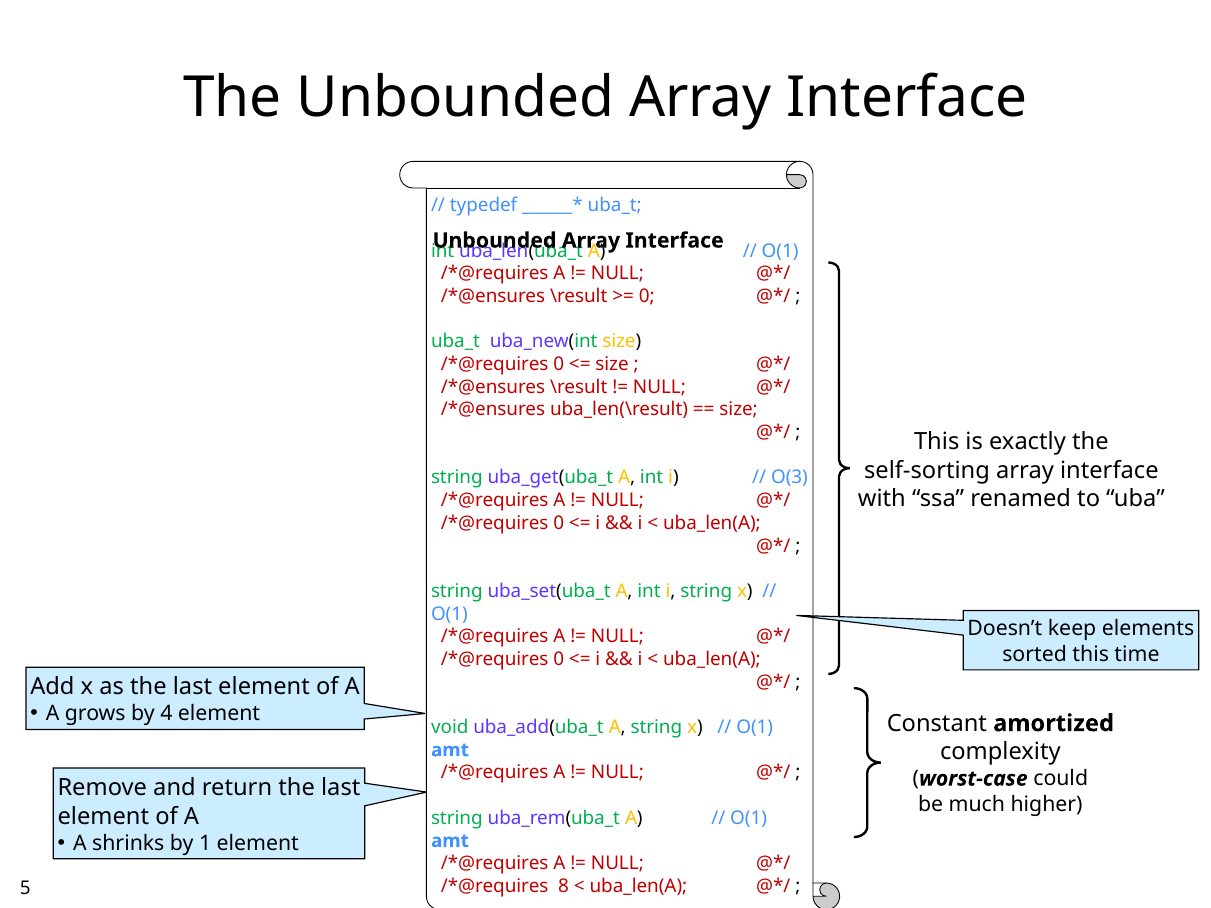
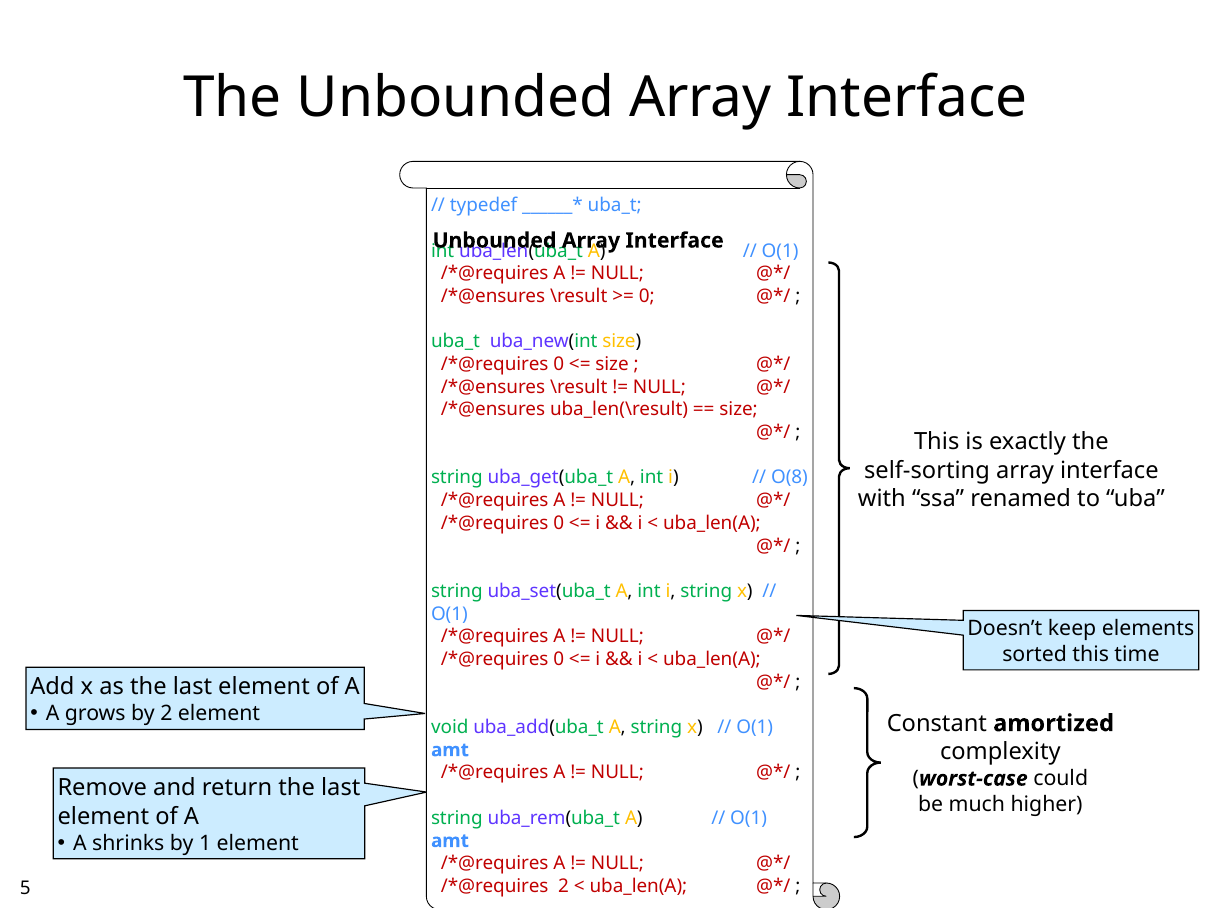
O(3: O(3 -> O(8 (789, 478)
by 4: 4 -> 2 (166, 714)
8: 8 -> 2 (564, 886)
